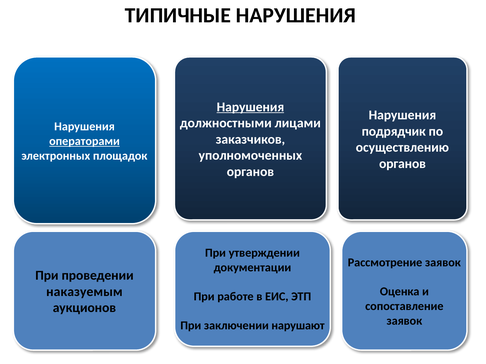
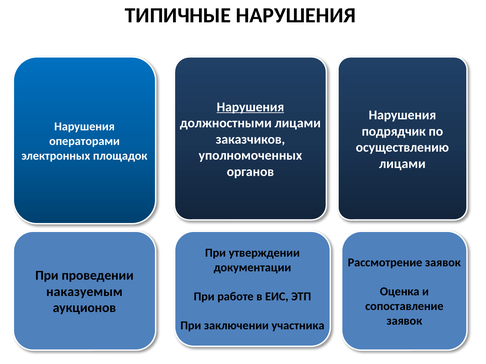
операторами underline: present -> none (85, 141)
органов: органов -> лицами (402, 164)
нарушают: нарушают -> участника (298, 326)
